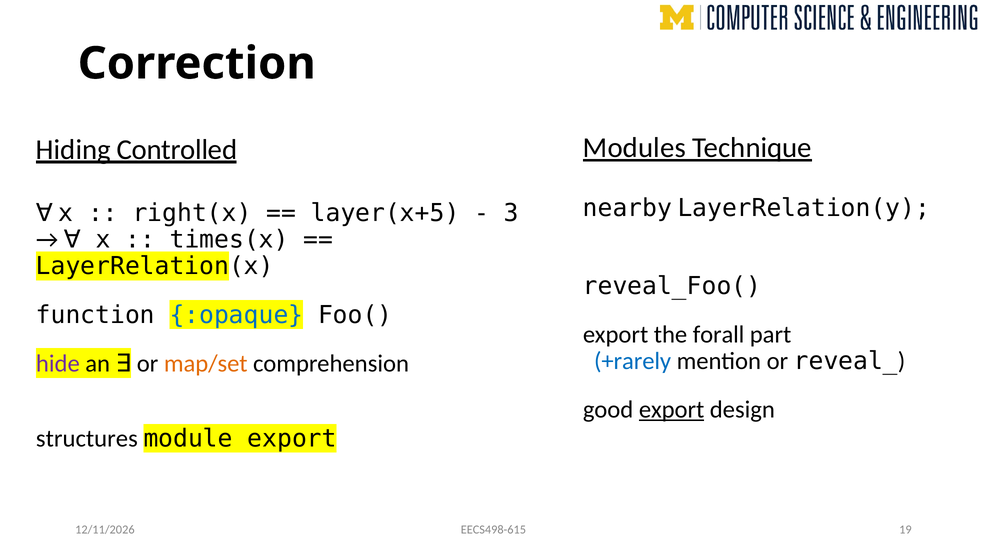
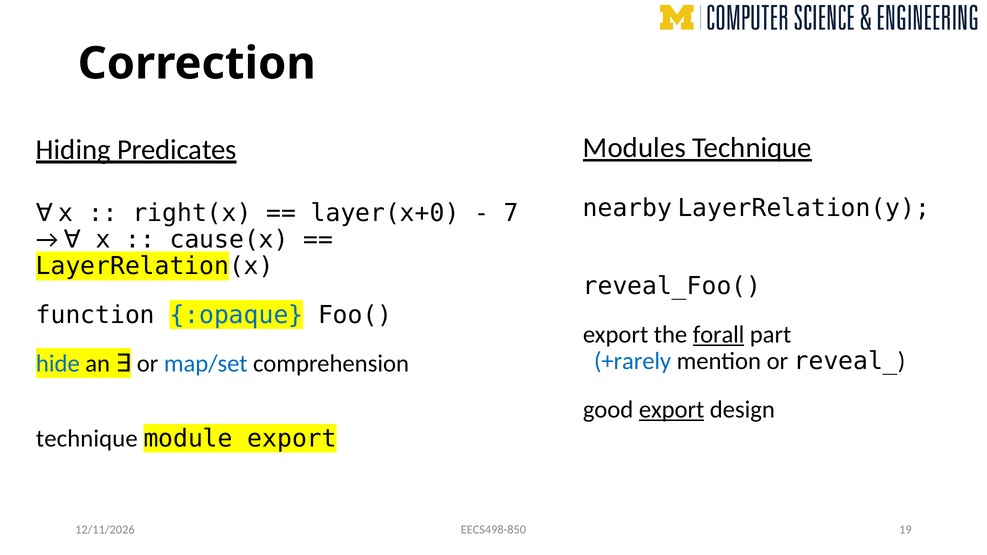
Controlled: Controlled -> Predicates (177, 150)
layer(x+5: layer(x+5 -> layer(x+0 (385, 213)
3: 3 -> 7 (511, 213)
times(x: times(x -> cause(x (229, 240)
forall underline: none -> present (719, 335)
hide colour: purple -> blue (58, 364)
map/set colour: orange -> blue (206, 364)
structures: structures -> technique (87, 439)
EECS498-615: EECS498-615 -> EECS498-850 (493, 530)
